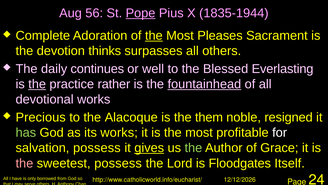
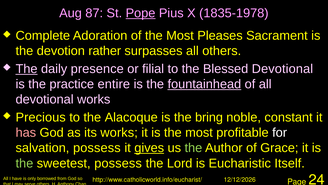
56: 56 -> 87 (94, 13)
1835-1944: 1835-1944 -> 1835-1978 (234, 13)
the underline: present -> none (154, 36)
thinks: thinks -> rather (105, 51)
The underline: none -> present (27, 69)
continues: continues -> presence (97, 69)
well: well -> filial (153, 69)
Blessed Everlasting: Everlasting -> Devotional (282, 69)
the underline: present -> none (37, 84)
rather: rather -> entire (114, 84)
them: them -> bring (209, 117)
resigned: resigned -> constant (289, 117)
has colour: light green -> pink (26, 132)
the colour: pink -> light green (24, 163)
Floodgates: Floodgates -> Eucharistic (240, 163)
